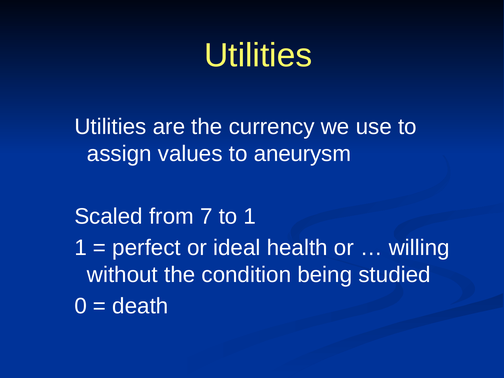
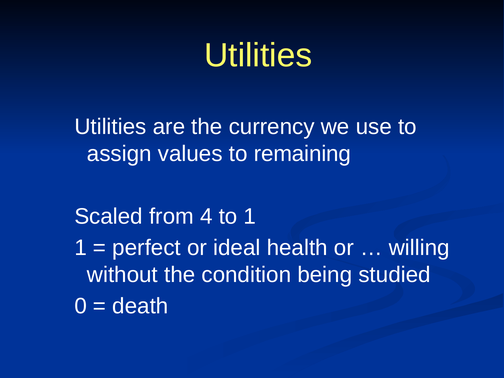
aneurysm: aneurysm -> remaining (302, 154)
7: 7 -> 4 (206, 216)
